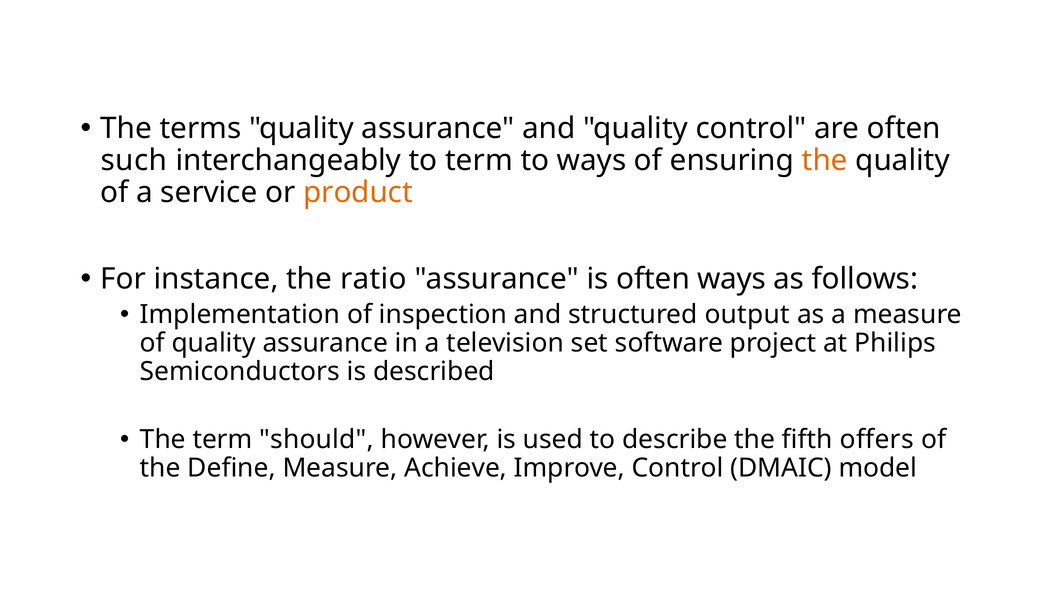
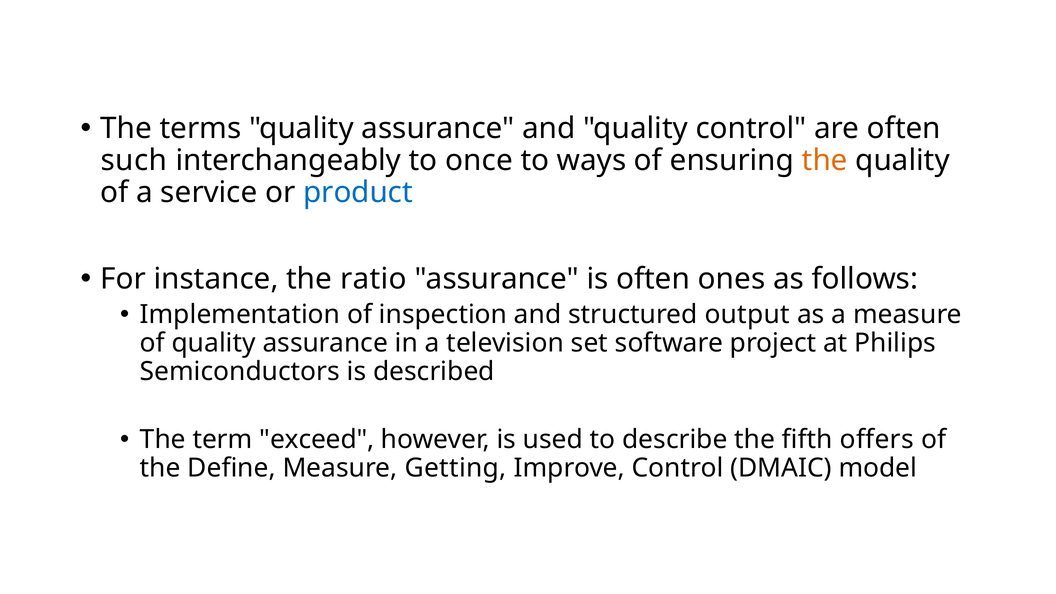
to term: term -> once (479, 161)
product colour: orange -> blue (358, 193)
often ways: ways -> ones (731, 279)
should: should -> exceed (317, 440)
Achieve: Achieve -> Getting (456, 468)
